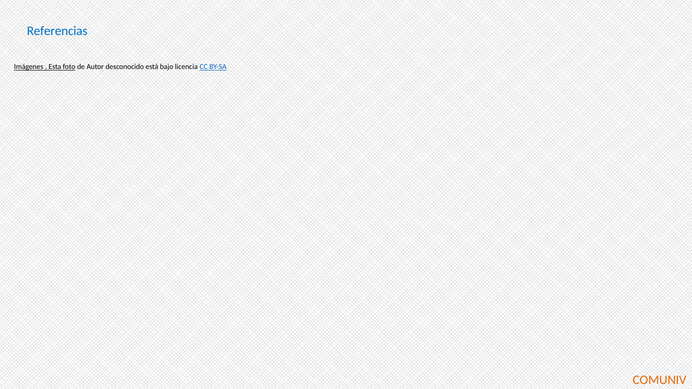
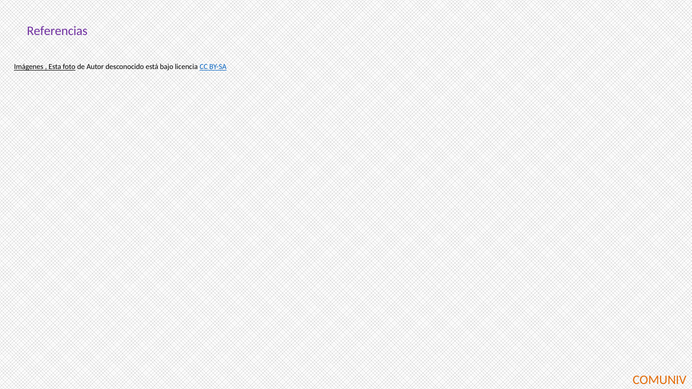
Referencias colour: blue -> purple (57, 31)
